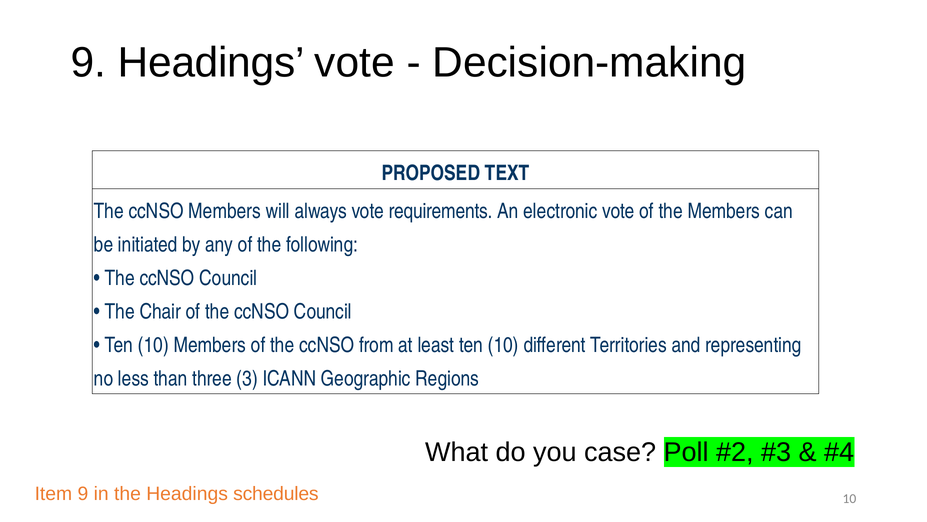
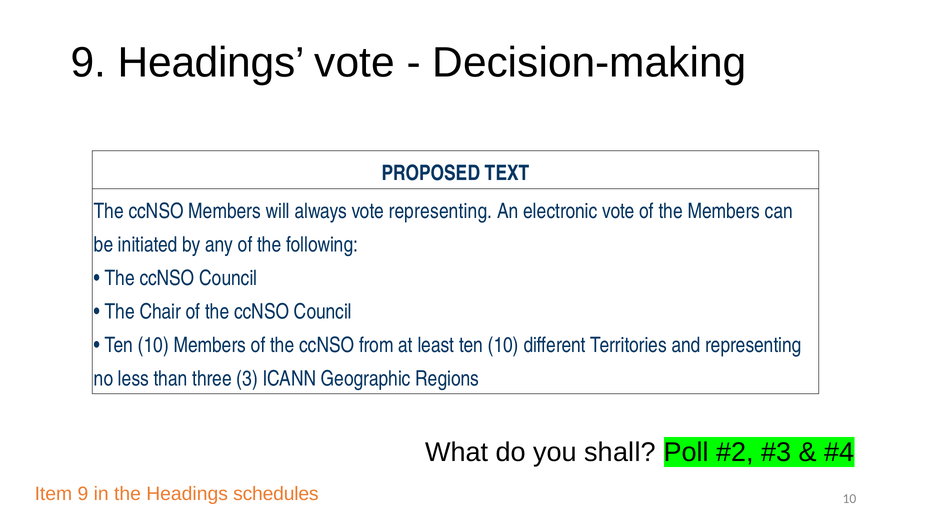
vote requirements: requirements -> representing (440, 211)
case: case -> shall (620, 452)
